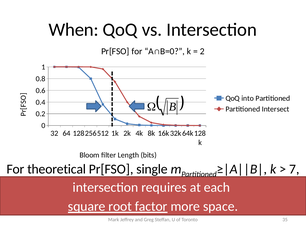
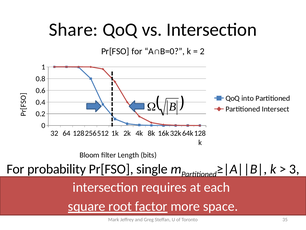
When: When -> Share (73, 30)
theoretical: theoretical -> probability (57, 169)
7: 7 -> 3 (294, 169)
